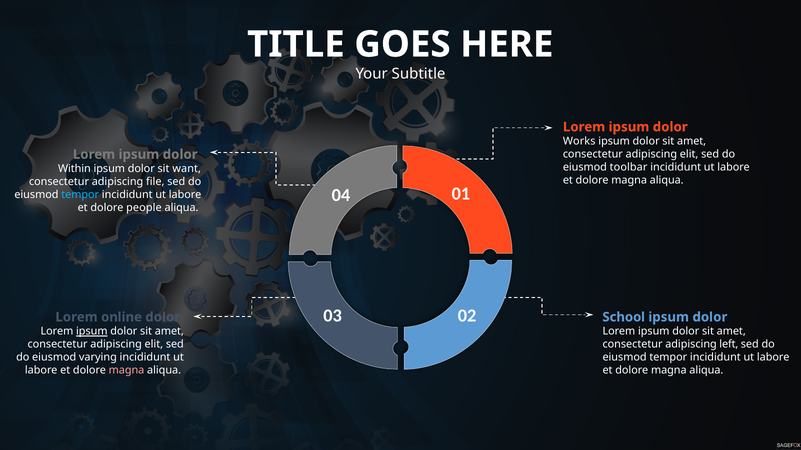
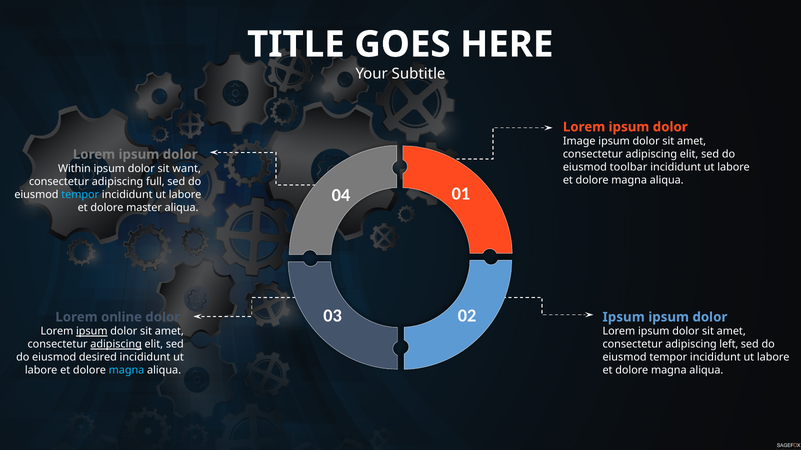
Works: Works -> Image (579, 141)
file: file -> full (155, 182)
people: people -> master (144, 208)
School: School -> Ipsum (624, 317)
adipiscing underline: none -> present (116, 345)
varying: varying -> desired (98, 358)
magna colour: pink -> light blue (127, 371)
